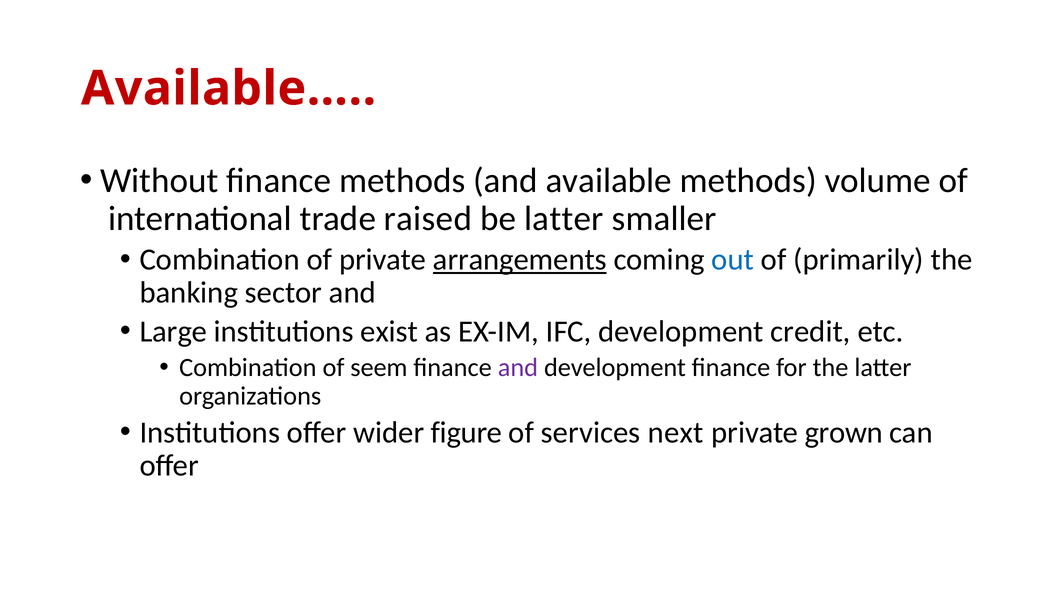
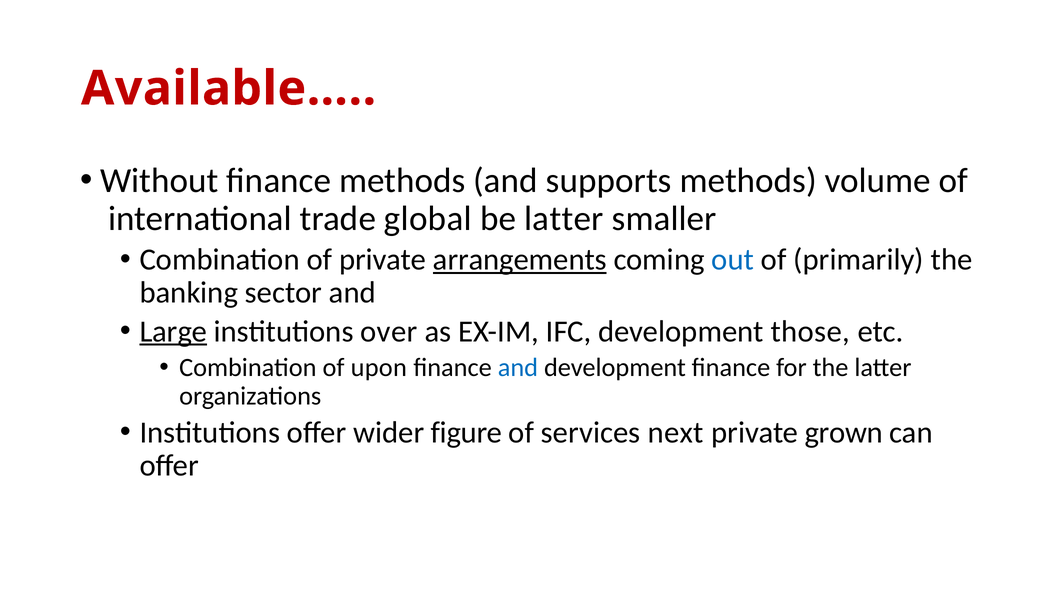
available: available -> supports (609, 181)
raised: raised -> global (428, 219)
Large underline: none -> present (173, 331)
exist: exist -> over (389, 331)
credit: credit -> those (810, 331)
seem: seem -> upon (379, 368)
and colour: purple -> blue (518, 368)
